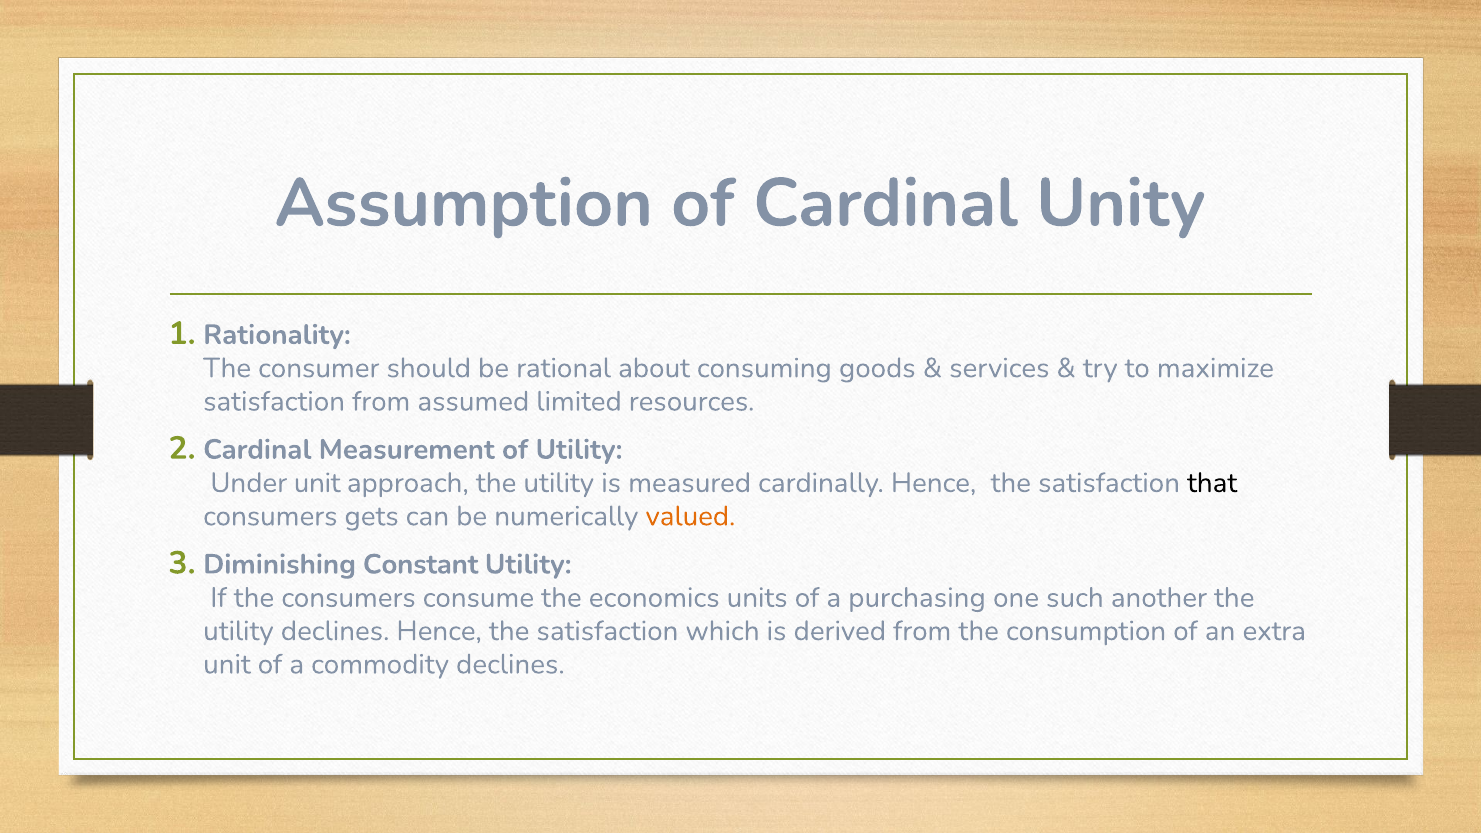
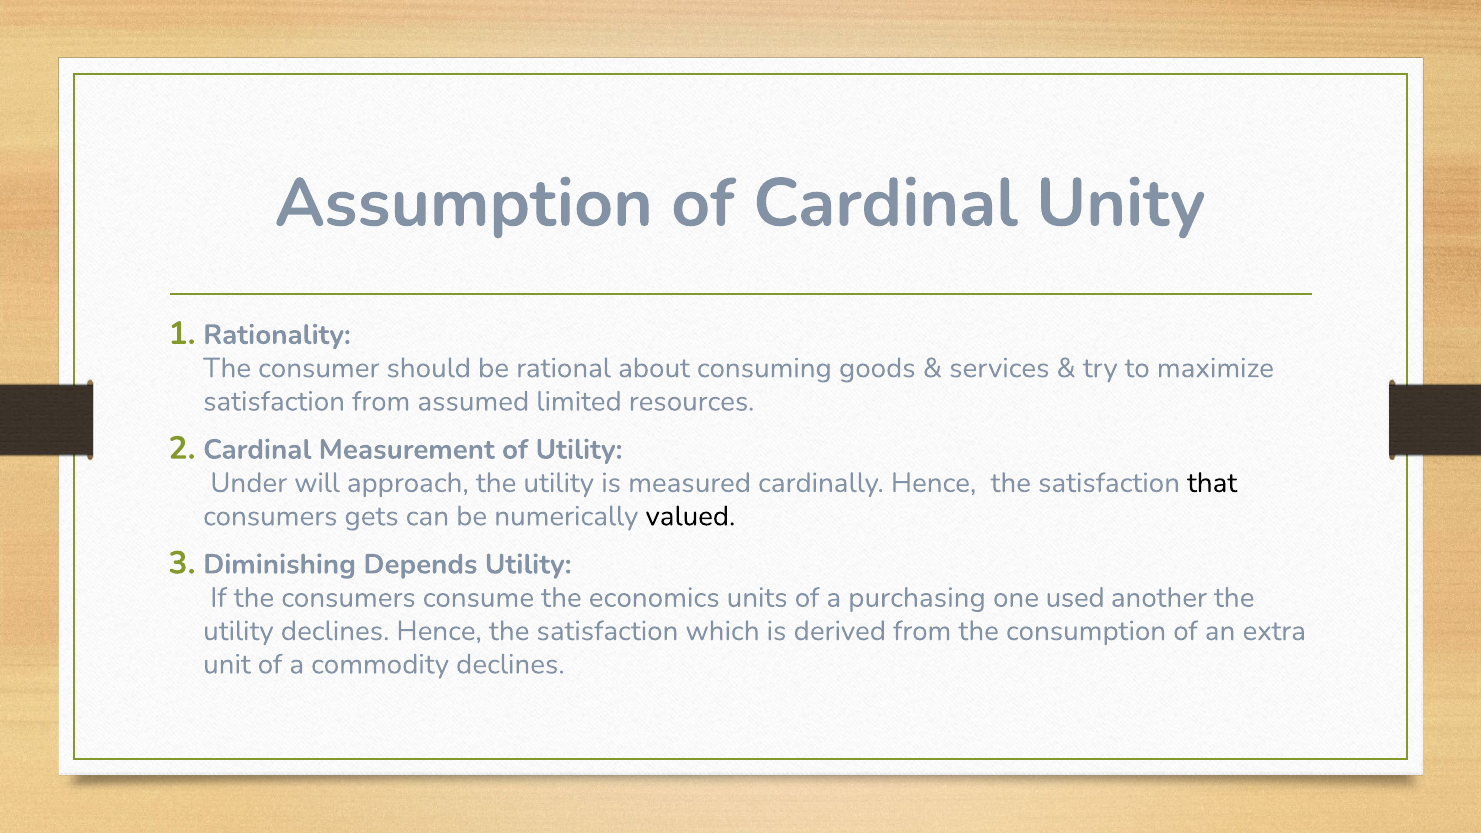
Under unit: unit -> will (317, 483)
valued colour: orange -> black (690, 516)
Constant: Constant -> Depends (420, 564)
such: such -> used (1075, 598)
